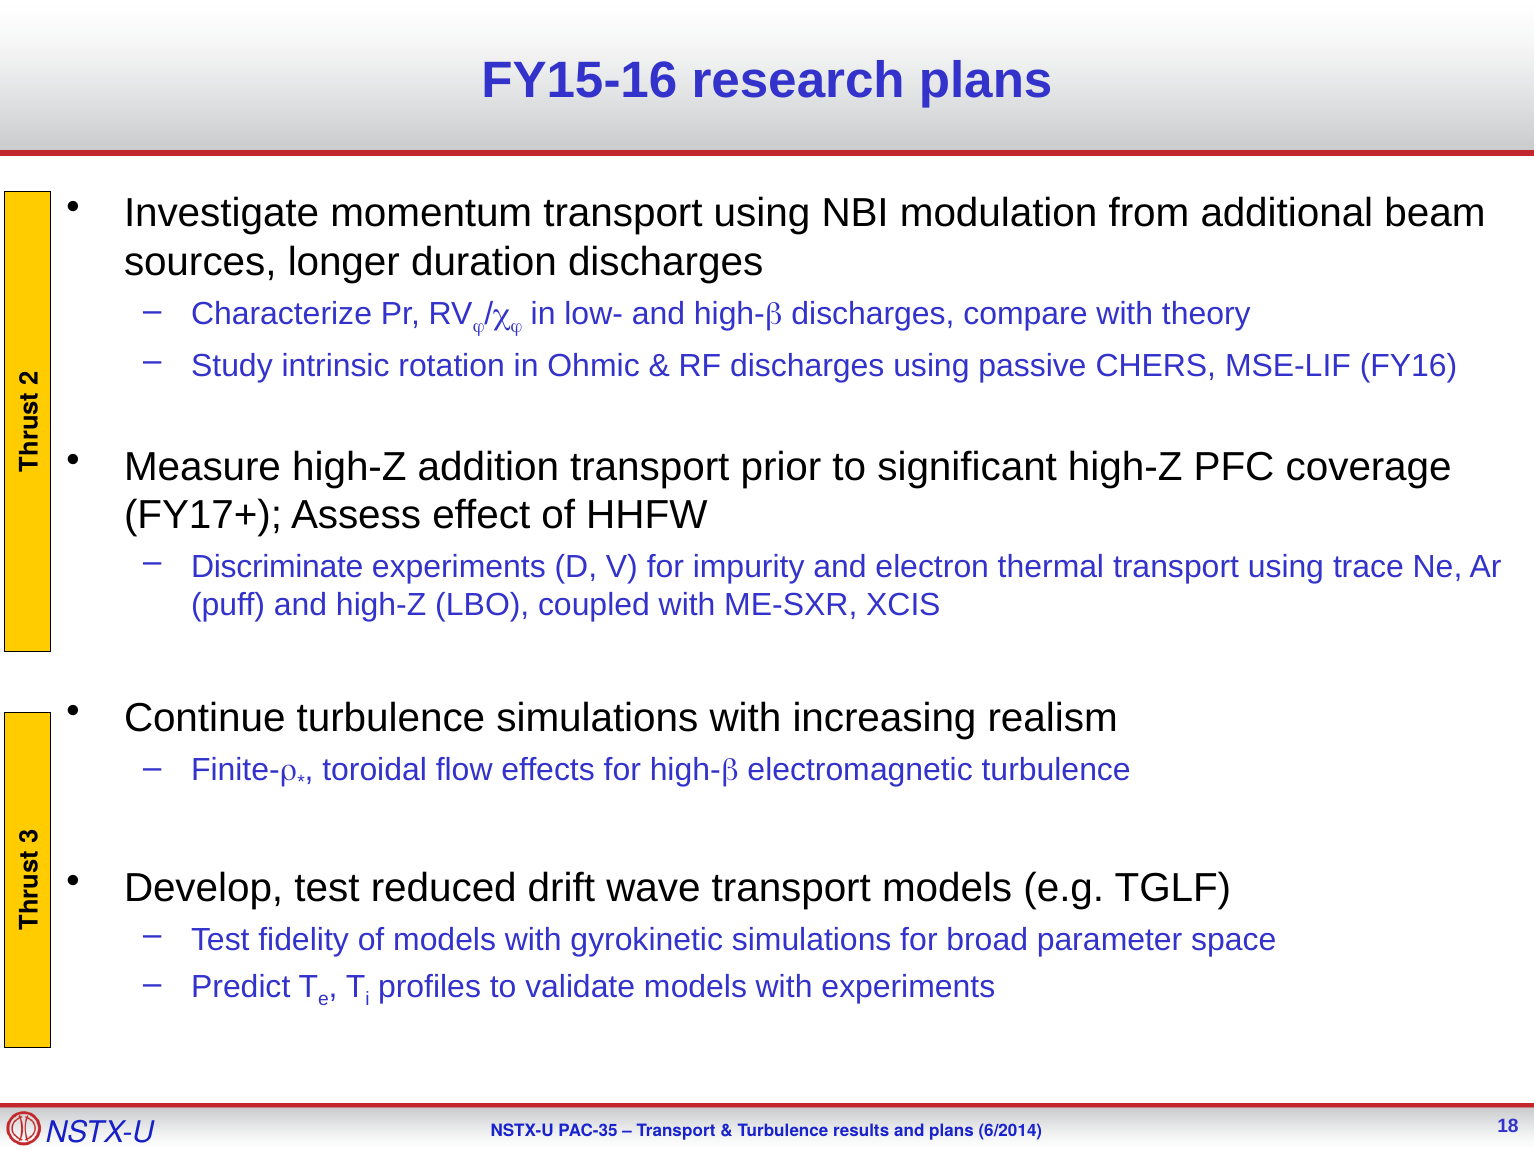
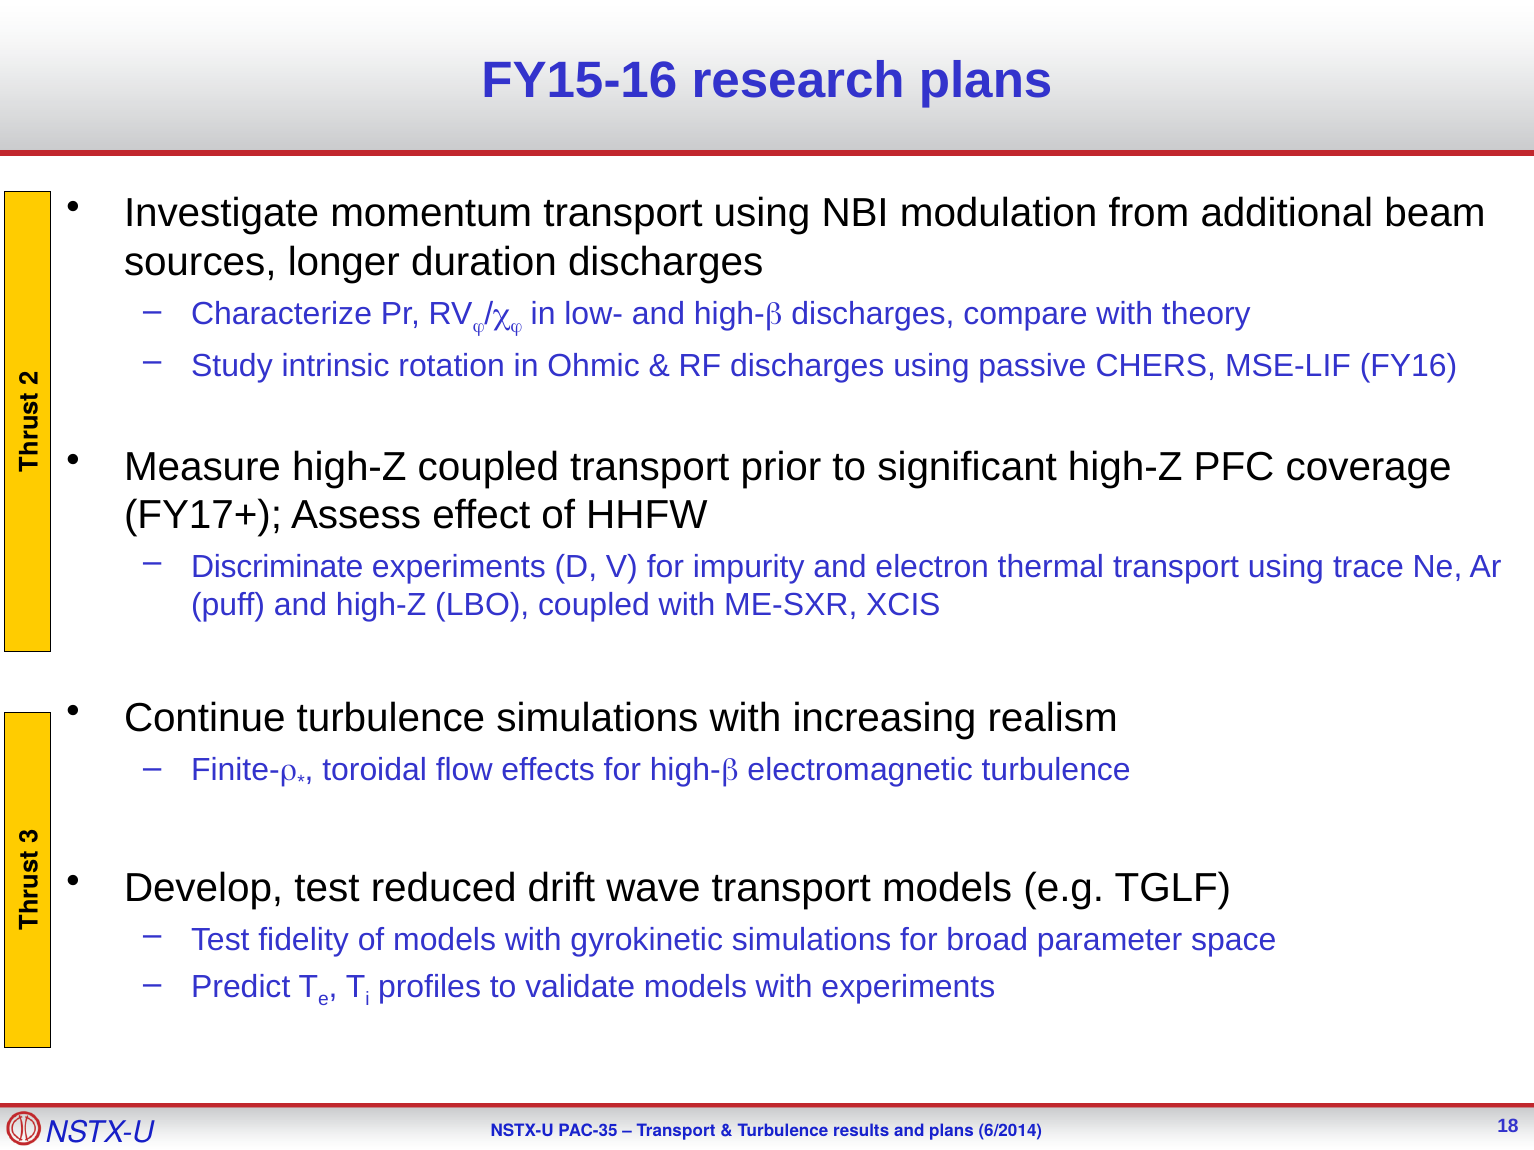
high-Z addition: addition -> coupled (488, 467)
